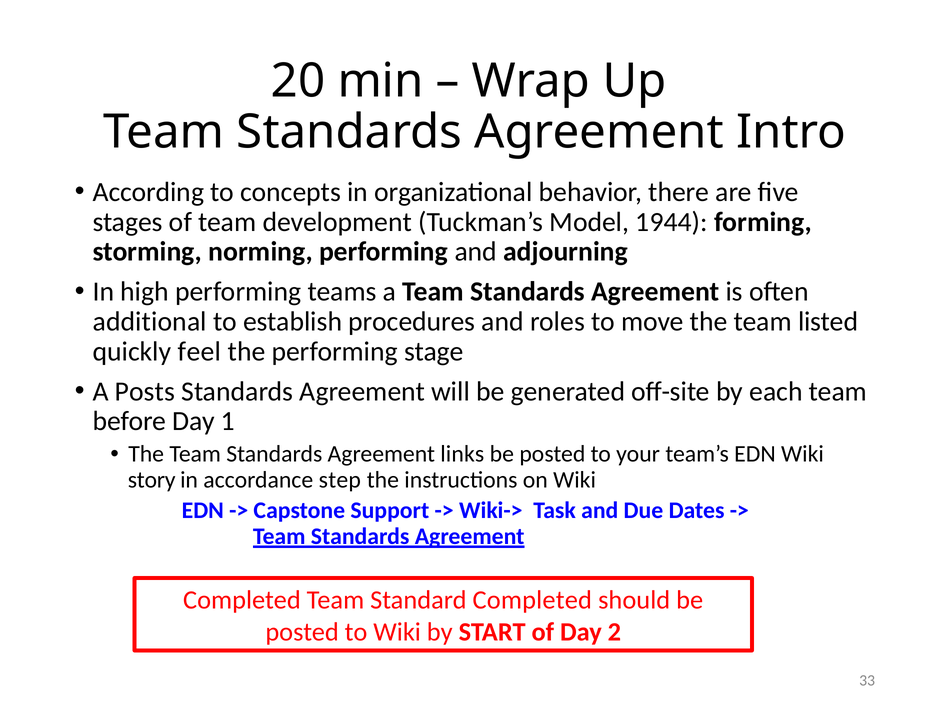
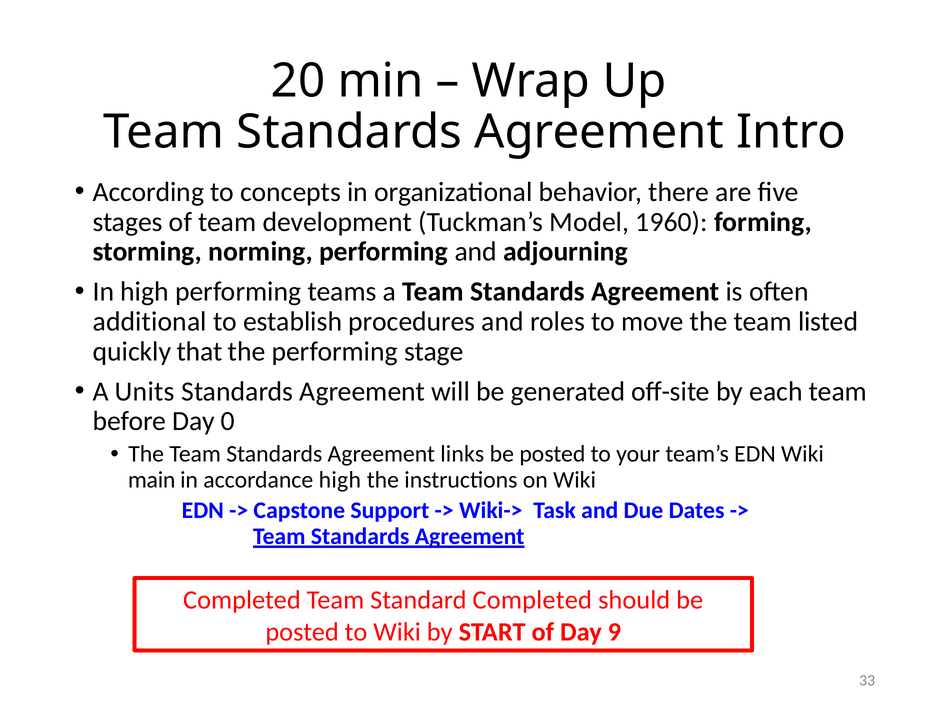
1944: 1944 -> 1960 (671, 222)
feel: feel -> that (200, 351)
Posts: Posts -> Units (145, 391)
1: 1 -> 0 (228, 421)
story: story -> main (152, 479)
accordance step: step -> high (340, 479)
2: 2 -> 9 (614, 632)
